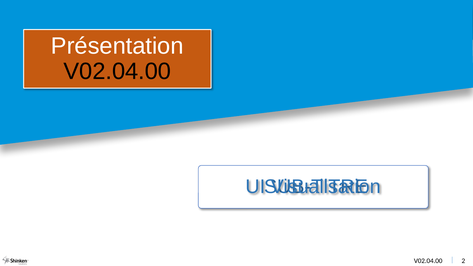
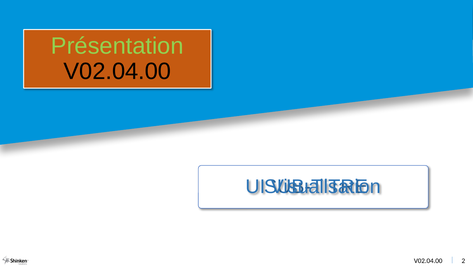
Présentation colour: white -> light green (117, 46)
